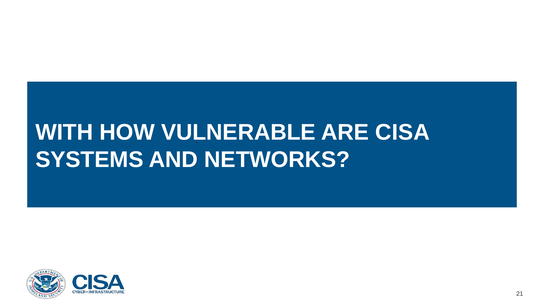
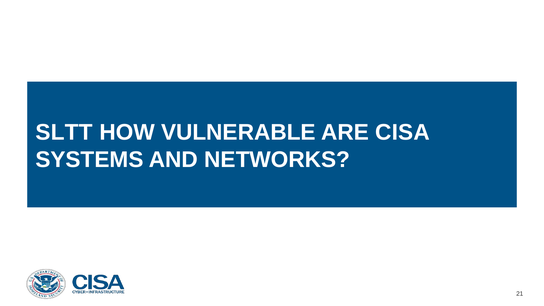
WITH: WITH -> SLTT (64, 132)
